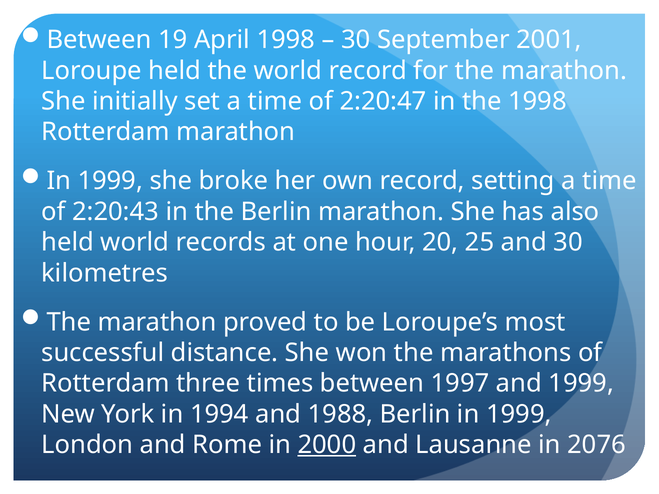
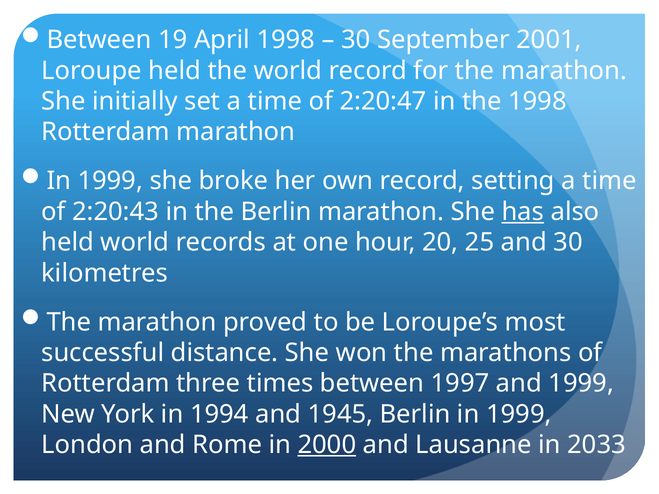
has underline: none -> present (523, 212)
1988: 1988 -> 1945 (340, 414)
2076: 2076 -> 2033 (597, 445)
